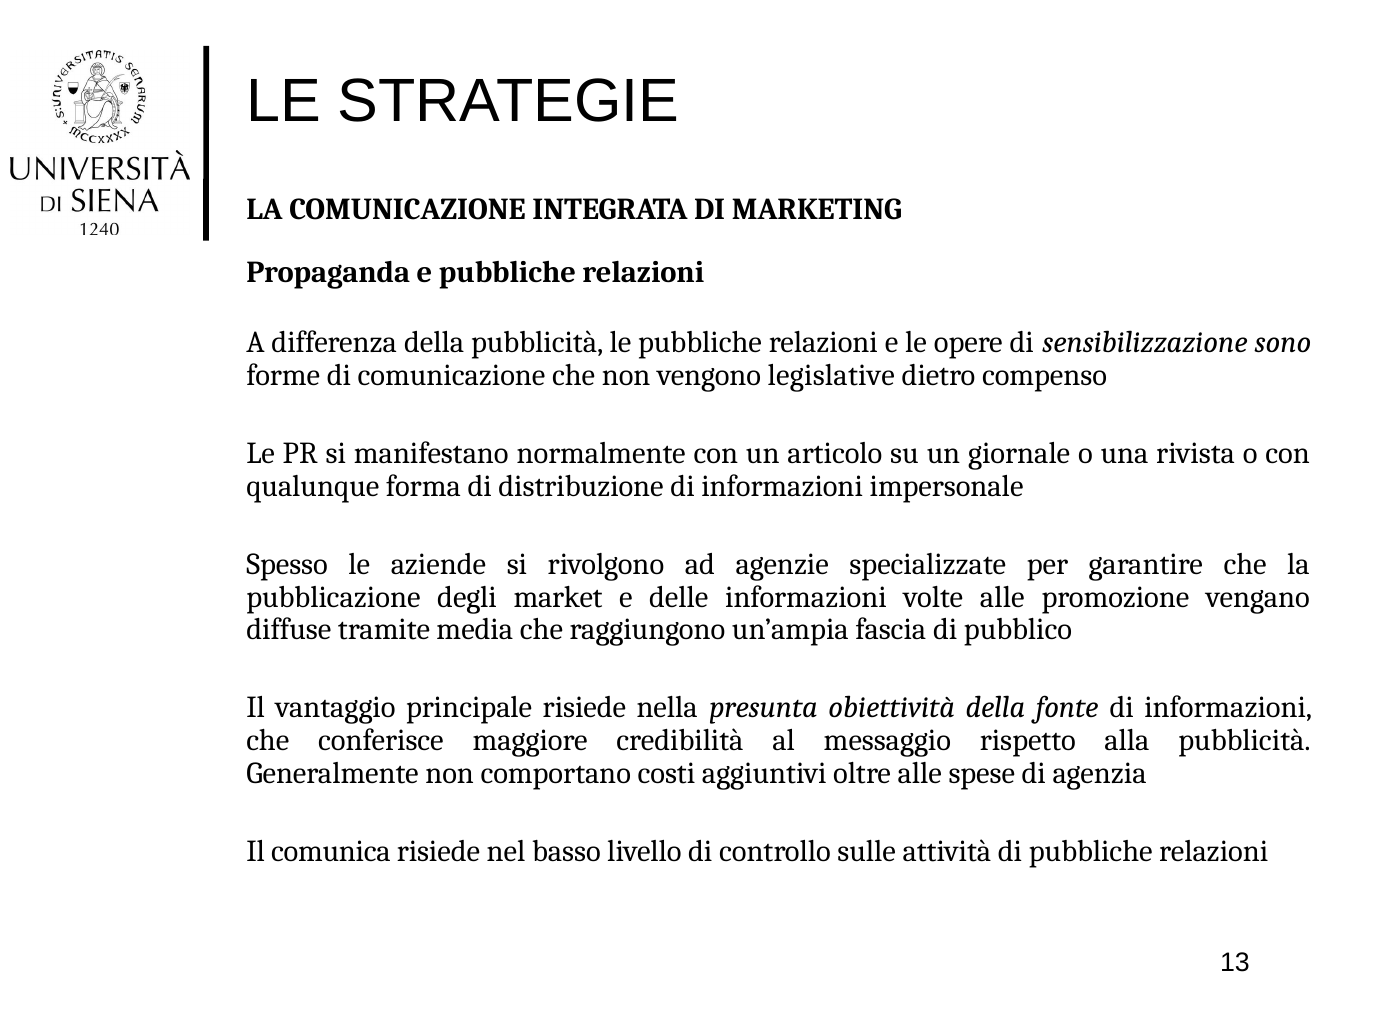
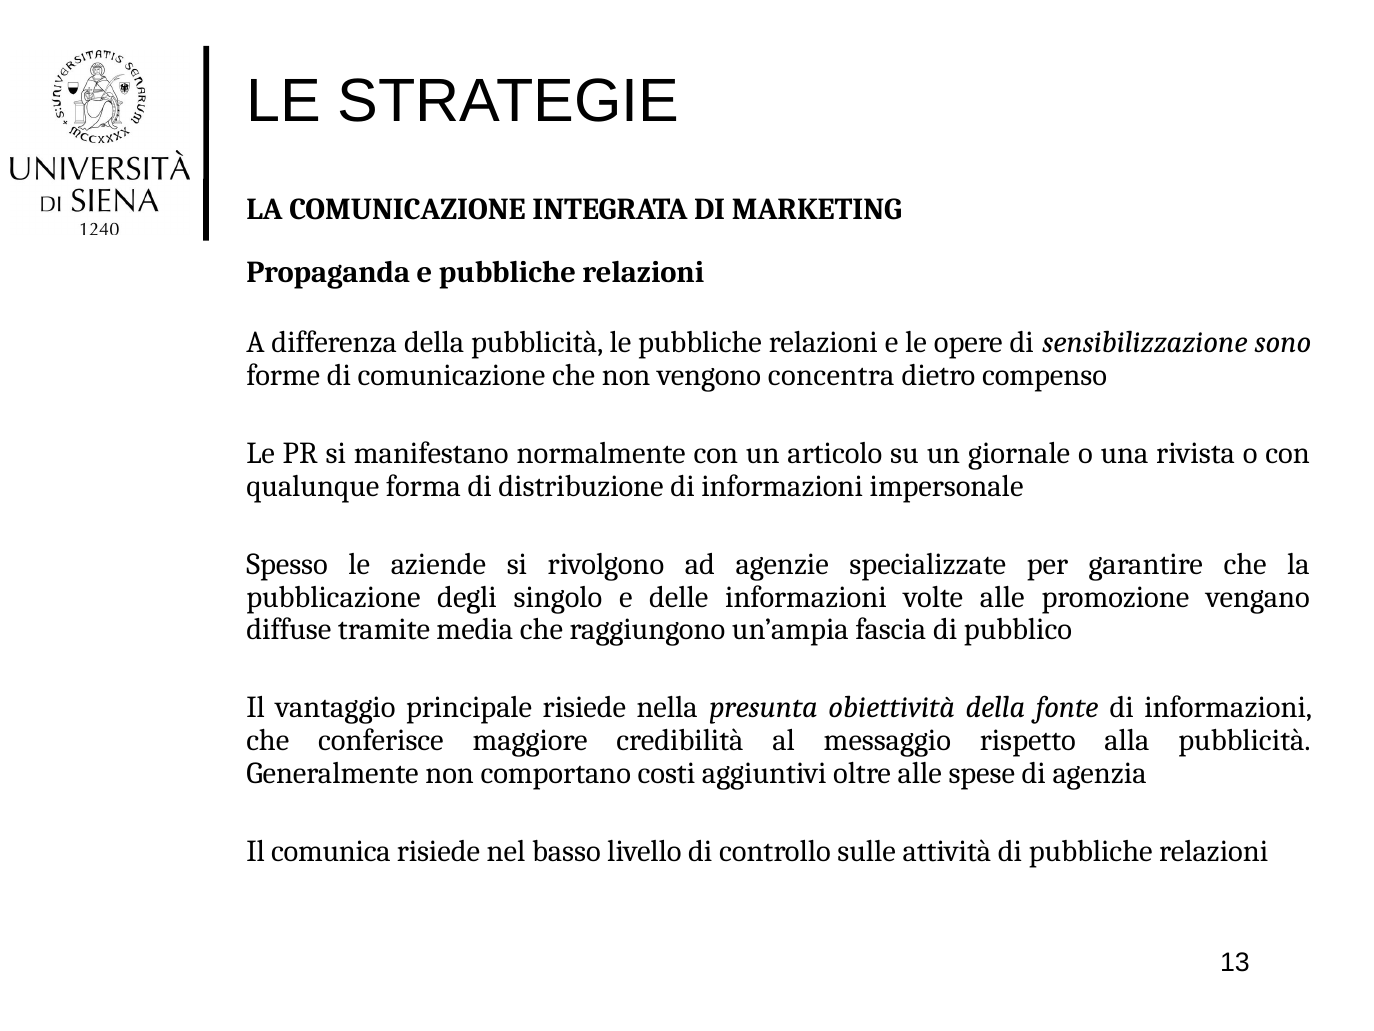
legislative: legislative -> concentra (831, 375)
market: market -> singolo (558, 597)
